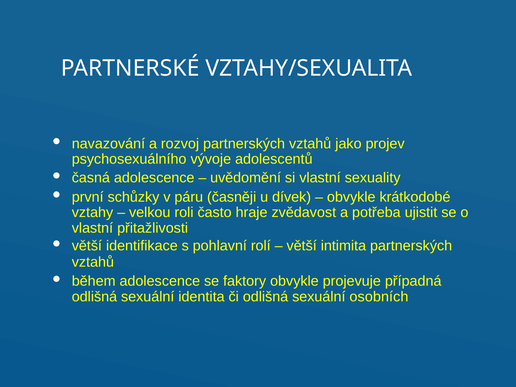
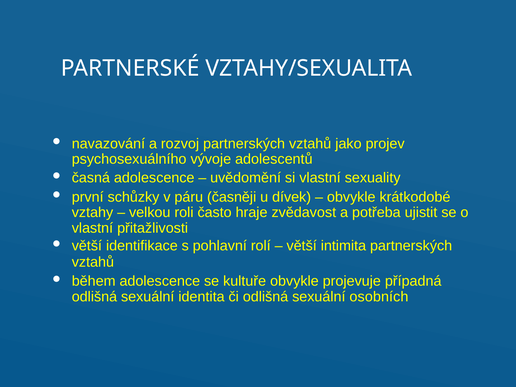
faktory: faktory -> kultuře (245, 281)
